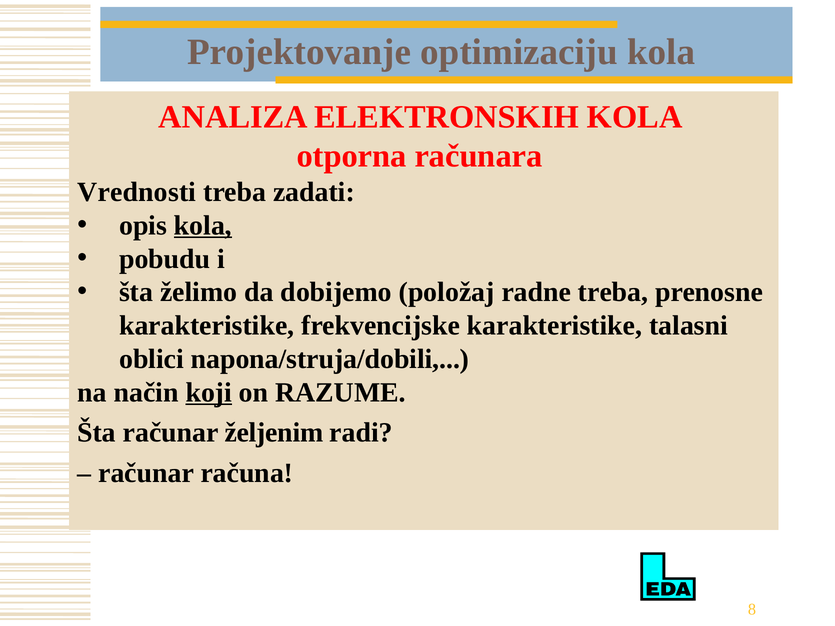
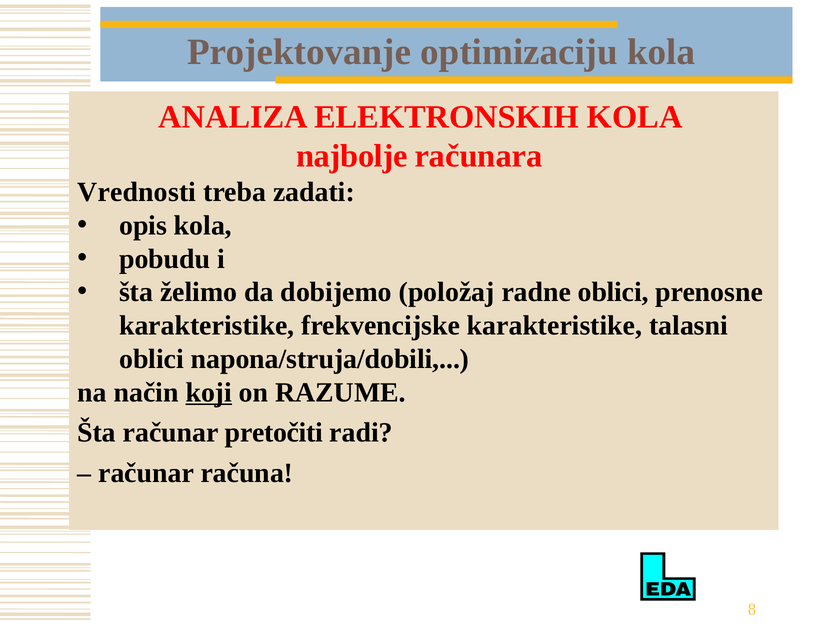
otporna: otporna -> najbolje (352, 156)
kola underline: present -> none (203, 226)
radne treba: treba -> oblici (613, 292)
željenim: željenim -> pretočiti (274, 433)
